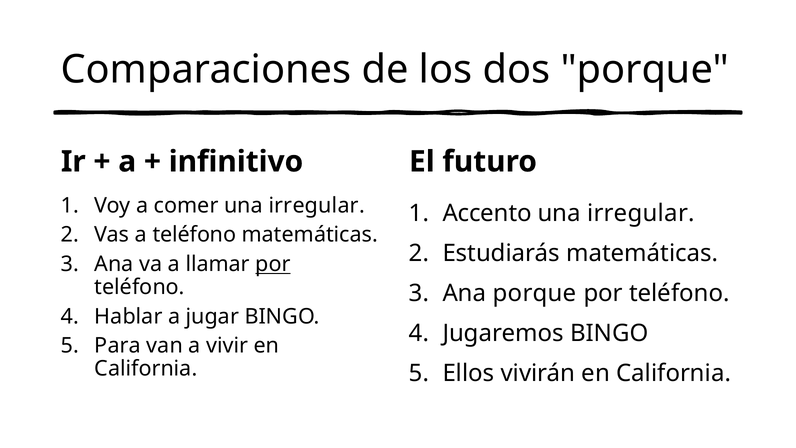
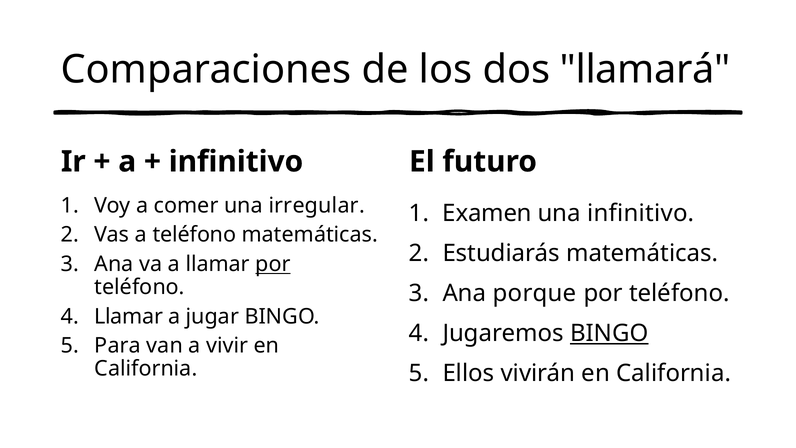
dos porque: porque -> llamará (645, 69)
Accento: Accento -> Examen (487, 213)
irregular: irregular -> infinitivo (641, 213)
Hablar: Hablar -> Llamar (129, 316)
BINGO underline: none -> present (609, 333)
